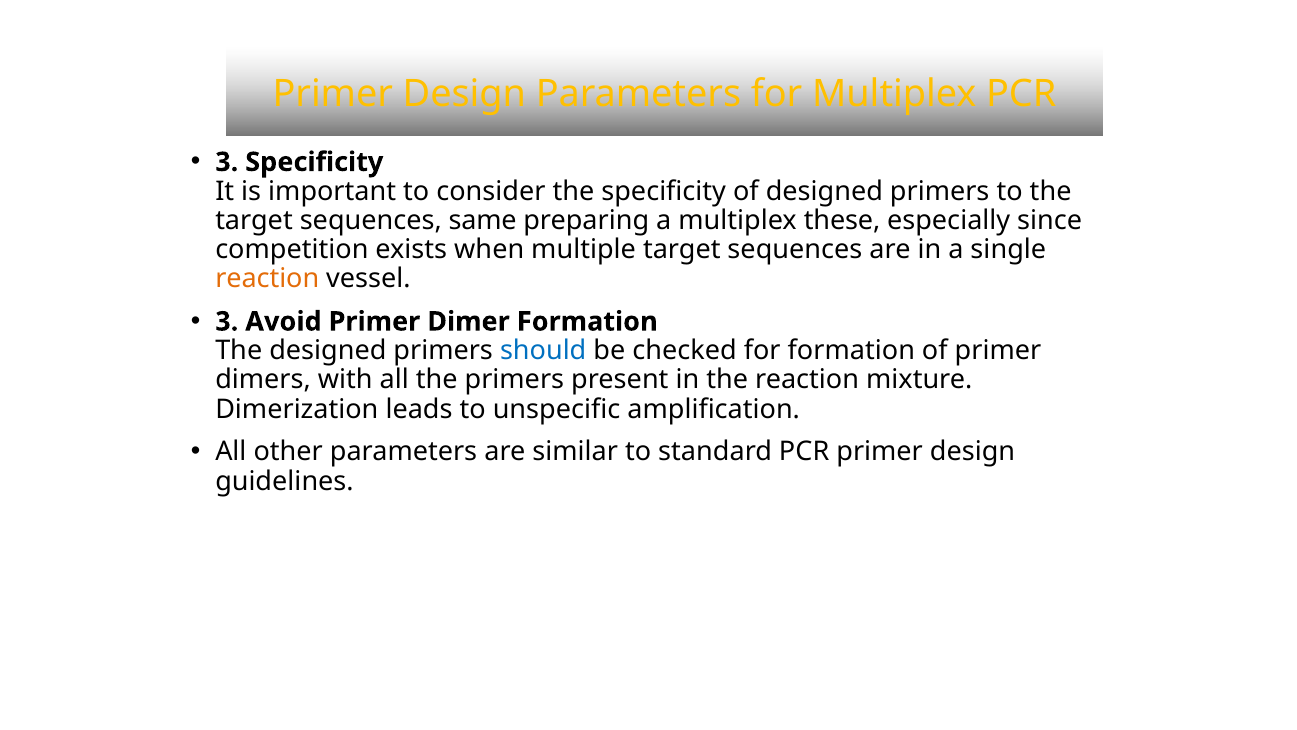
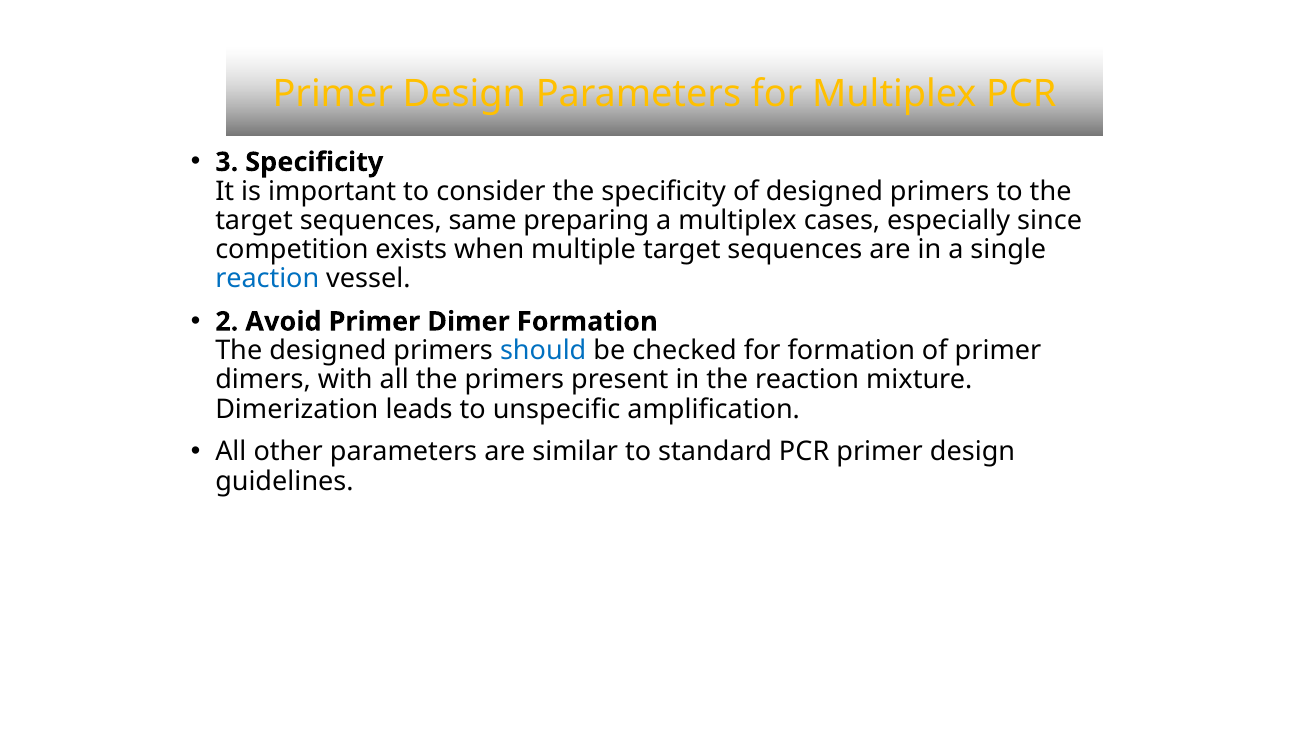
these: these -> cases (842, 220)
reaction colour: orange -> blue (267, 279)
3: 3 -> 2 (227, 321)
